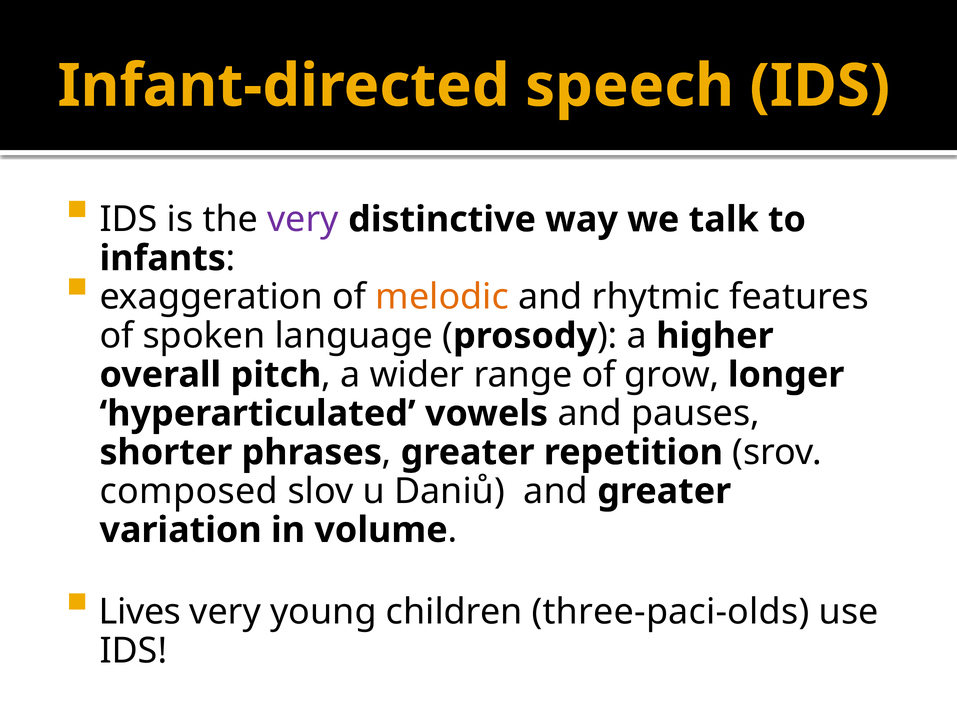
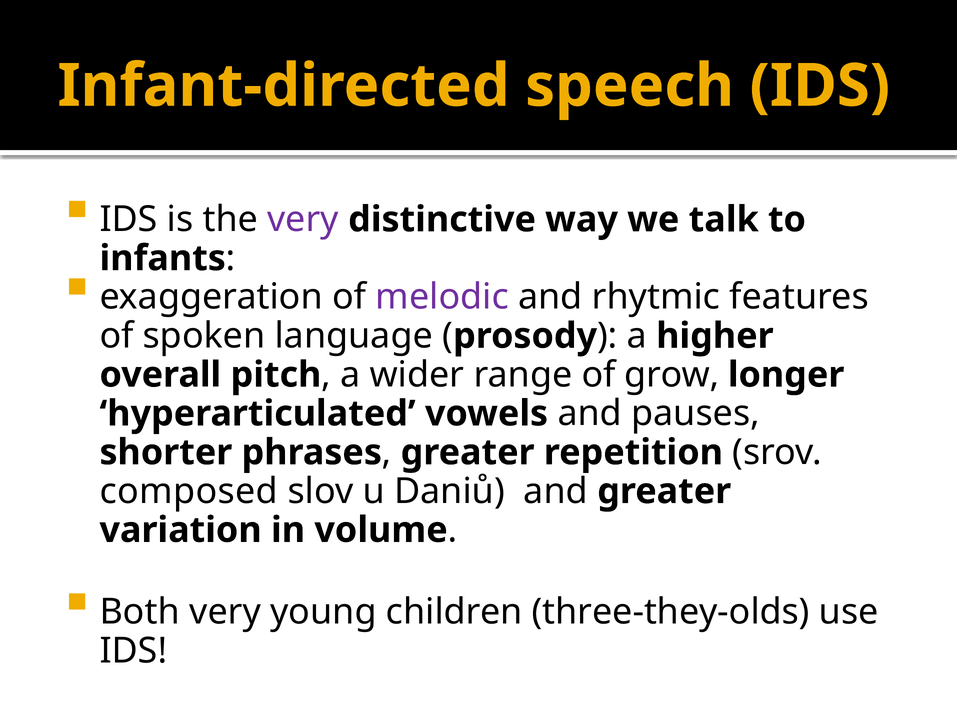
melodic colour: orange -> purple (442, 297)
Lives: Lives -> Both (140, 612)
three-paci-olds: three-paci-olds -> three-they-olds (671, 612)
